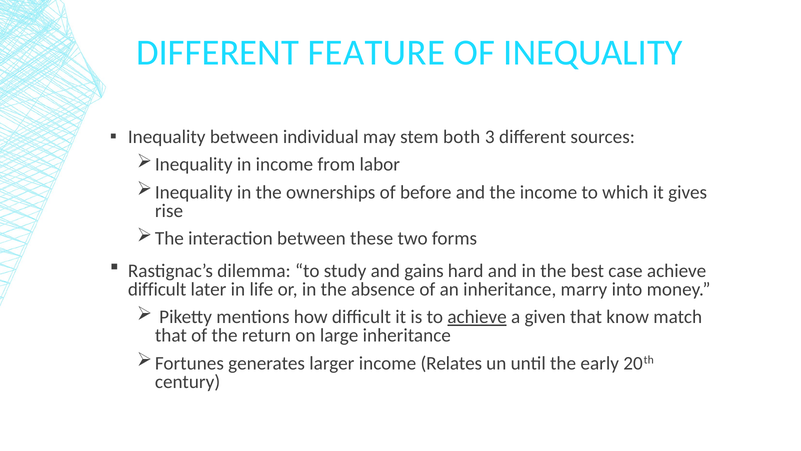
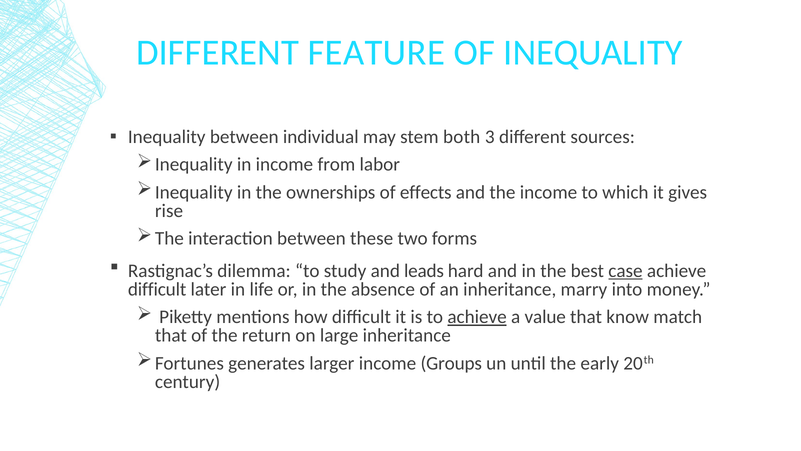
before: before -> effects (426, 192)
gains: gains -> leads (424, 270)
case underline: none -> present (625, 270)
given: given -> value (545, 317)
Relates: Relates -> Groups (451, 363)
